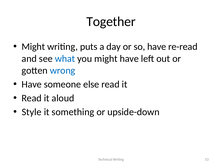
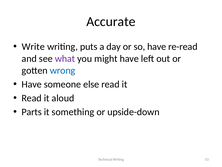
Together: Together -> Accurate (111, 21)
Might: Might -> Write (33, 47)
what colour: blue -> purple (65, 58)
Style: Style -> Parts (32, 112)
